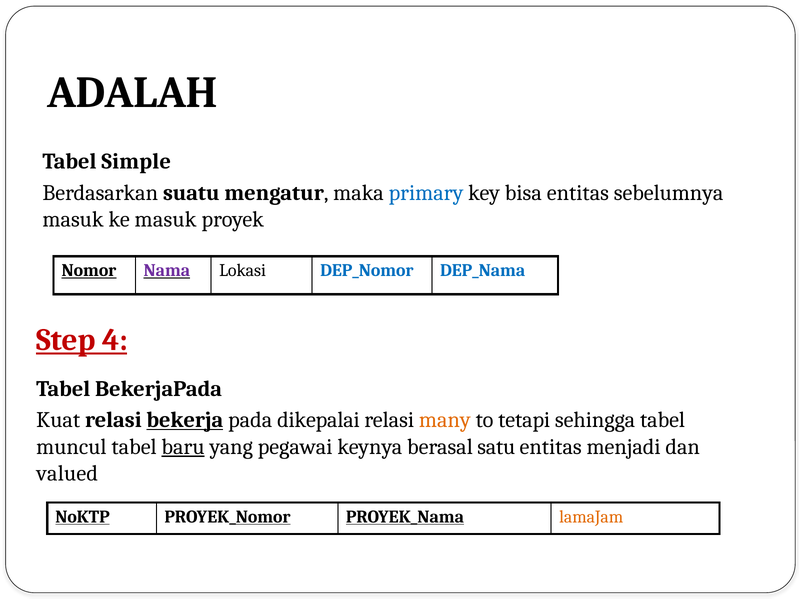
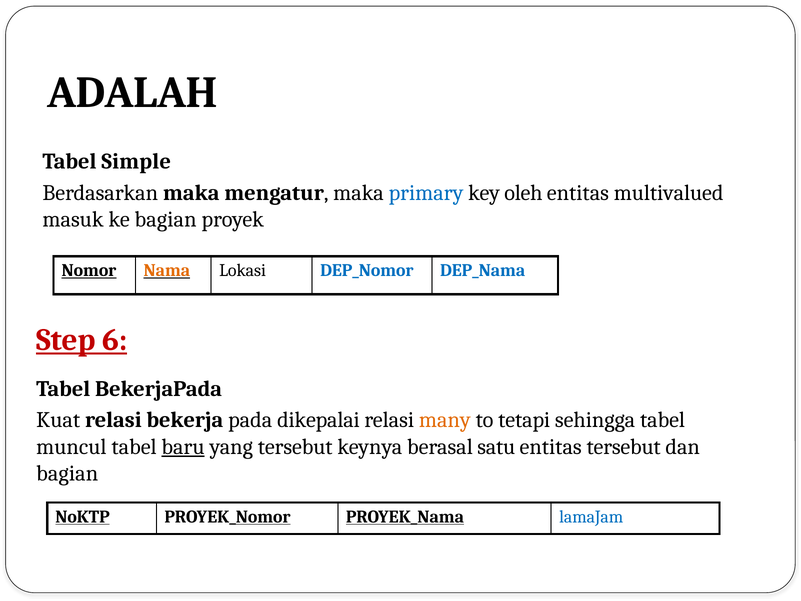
Berdasarkan suatu: suatu -> maka (191, 193)
bisa: bisa -> oleh (523, 193)
sebelumnya: sebelumnya -> multivalued (669, 193)
ke masuk: masuk -> bagian (166, 219)
Nama colour: purple -> orange (167, 270)
4: 4 -> 6 (115, 340)
bekerja underline: present -> none (185, 420)
yang pegawai: pegawai -> tersebut (295, 446)
entitas menjadi: menjadi -> tersebut (624, 446)
valued: valued -> bagian (67, 473)
lamaJam colour: orange -> blue (591, 516)
